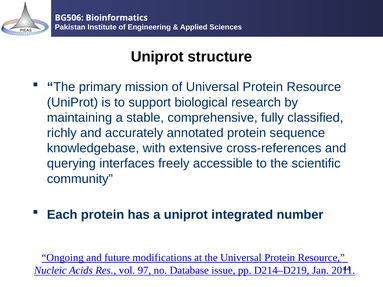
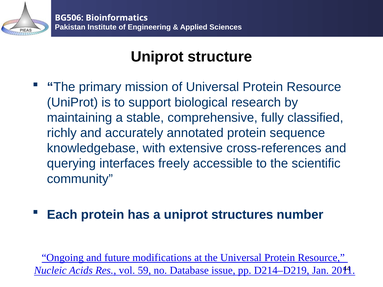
integrated: integrated -> structures (242, 215)
97: 97 -> 59 (144, 271)
